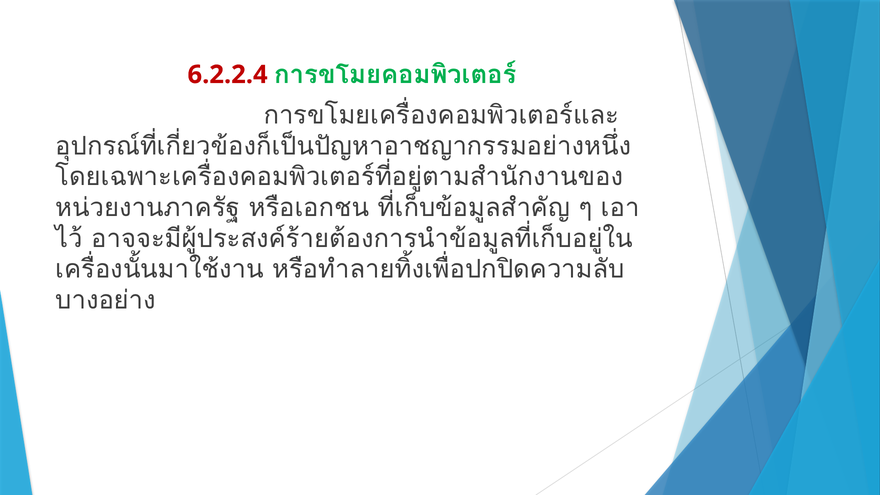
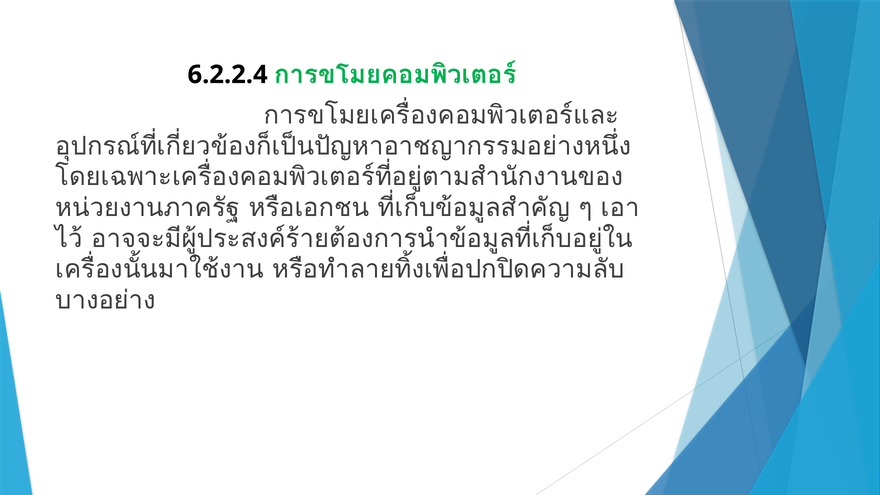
6.2.2.4 colour: red -> black (228, 75)
